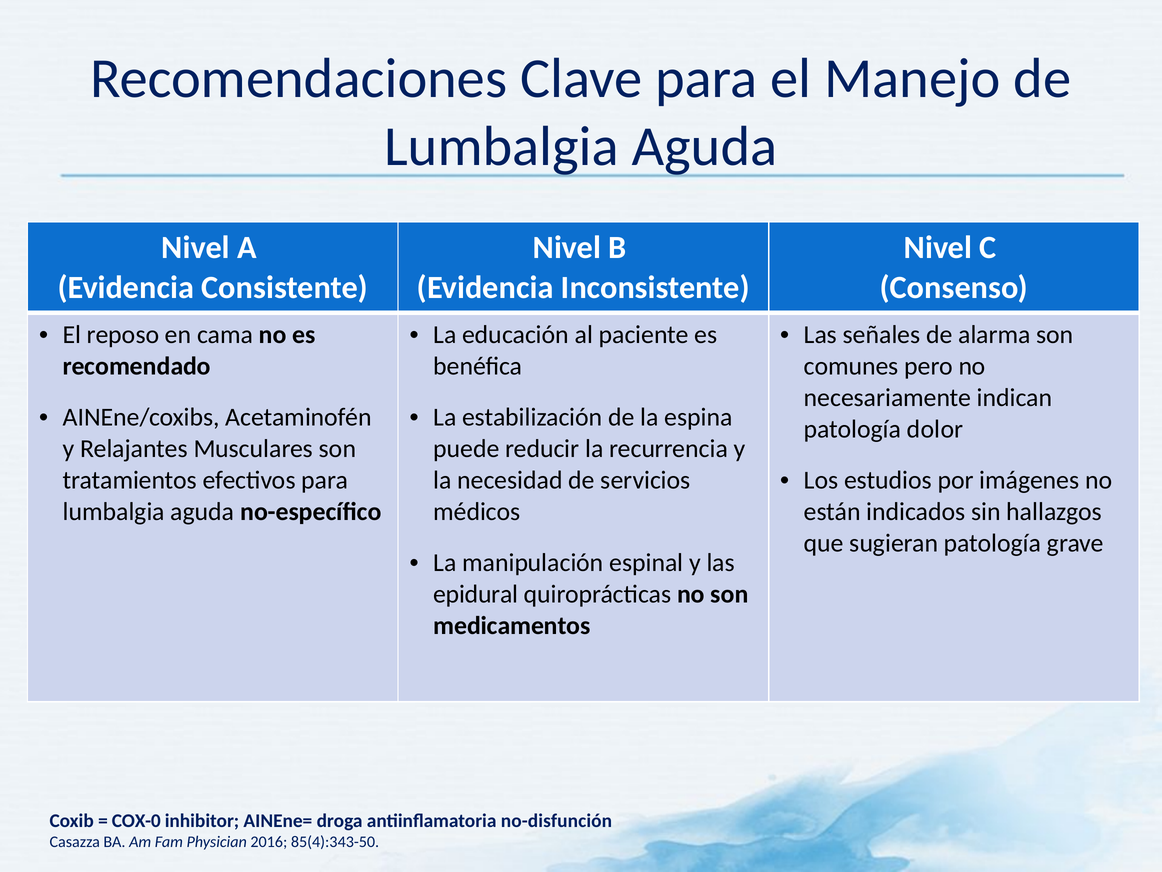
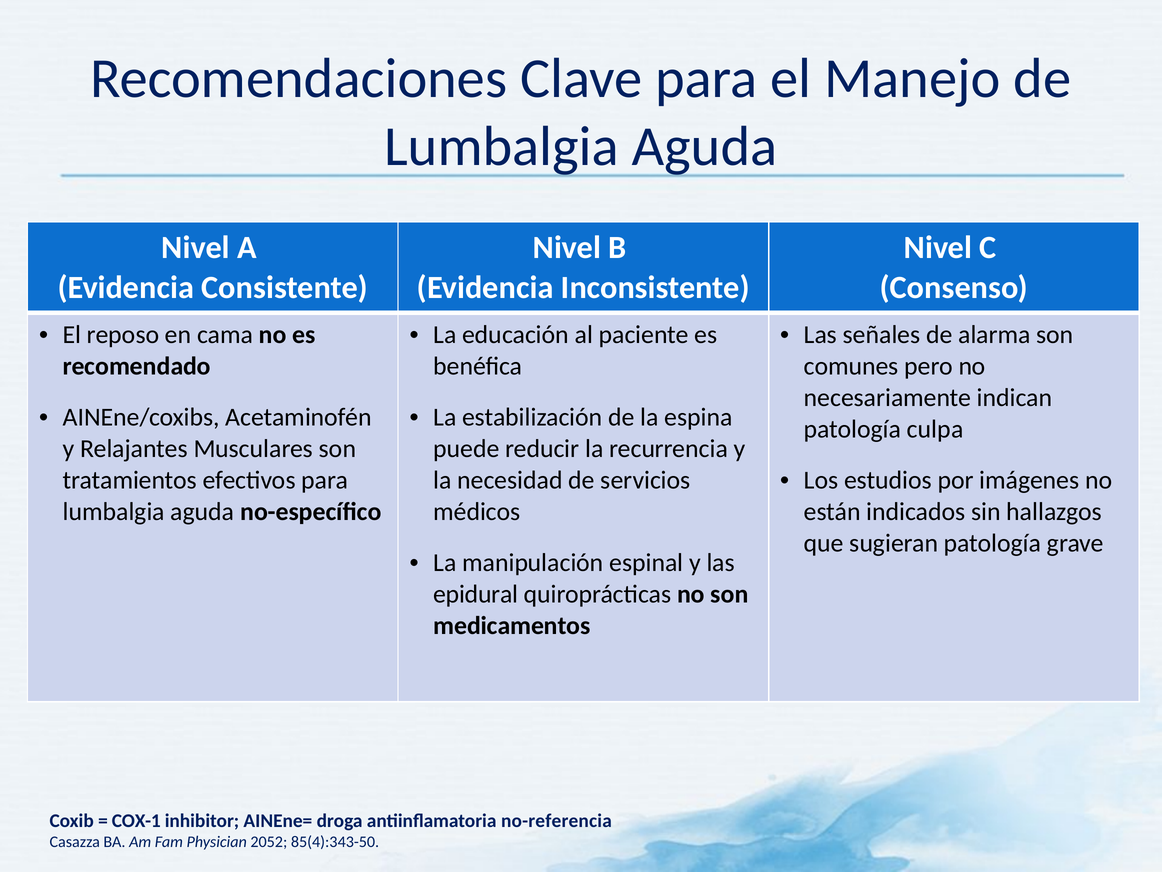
dolor: dolor -> culpa (935, 429)
COX-0: COX-0 -> COX-1 (136, 820)
no-disfunción: no-disfunción -> no-referencia (556, 820)
2016: 2016 -> 2052 (269, 842)
